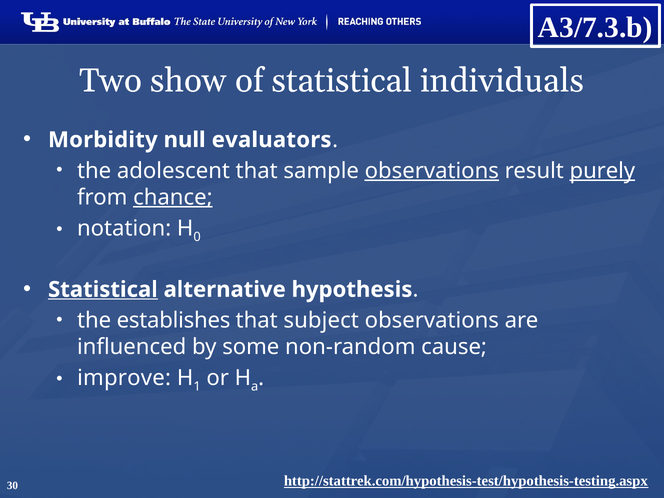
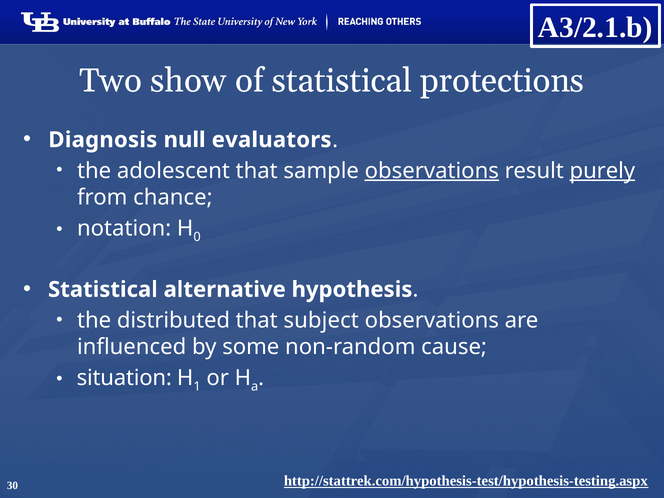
A3/7.3.b: A3/7.3.b -> A3/2.1.b (595, 28)
individuals: individuals -> protections (502, 81)
Morbidity: Morbidity -> Diagnosis (103, 140)
chance underline: present -> none (173, 197)
Statistical underline: present -> none (103, 290)
establishes: establishes -> distributed (173, 321)
improve: improve -> situation (124, 378)
